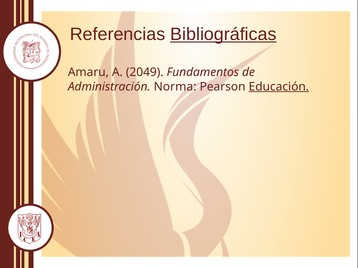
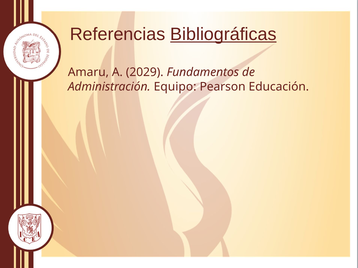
2049: 2049 -> 2029 (145, 72)
Norma: Norma -> Equipo (175, 87)
Educación underline: present -> none (279, 87)
